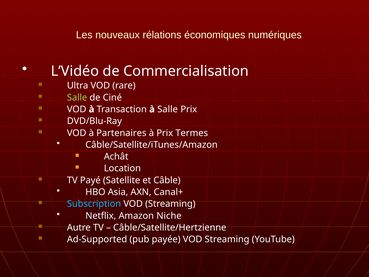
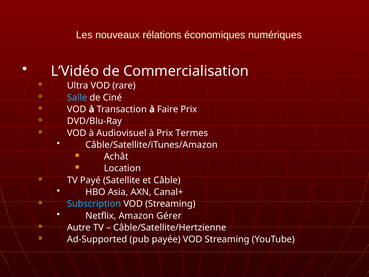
Salle colour: light green -> light blue (77, 97)
à Salle: Salle -> Faire (168, 109)
Partenaires: Partenaires -> Audiovisuel (121, 133)
Niche: Niche -> Gérer (169, 216)
